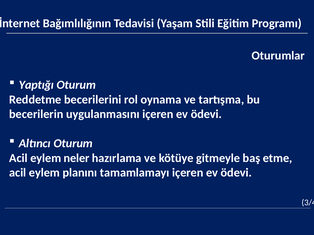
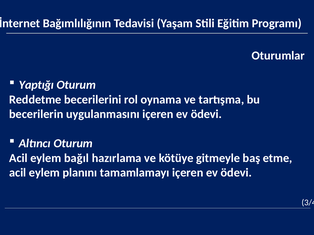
neler: neler -> bağıl (76, 158)
